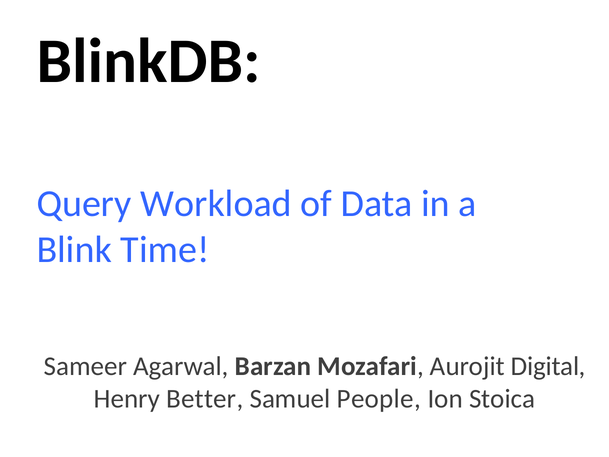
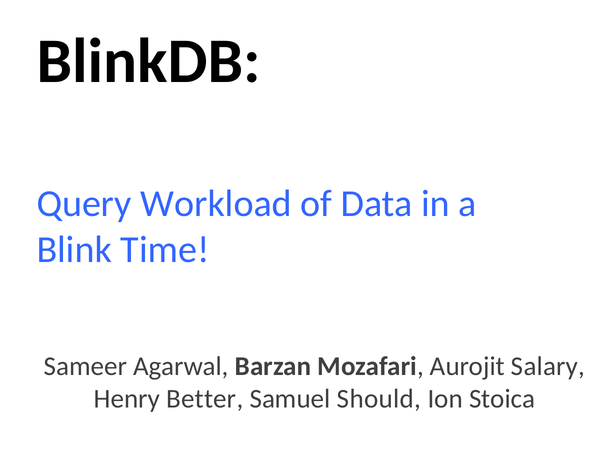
Digital: Digital -> Salary (548, 366)
People: People -> Should (379, 399)
